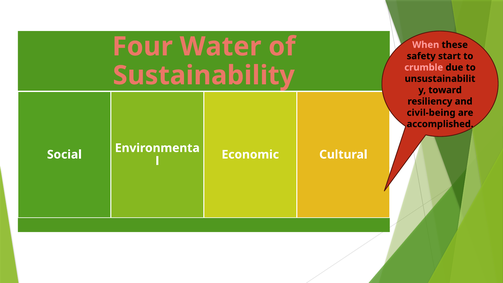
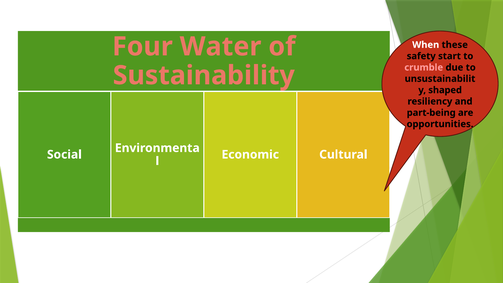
When colour: pink -> white (426, 45)
toward: toward -> shaped (445, 90)
civil-being: civil-being -> part-being (431, 113)
accomplished: accomplished -> opportunities (440, 124)
